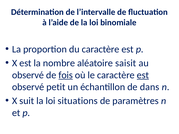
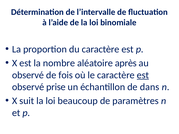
saisit: saisit -> après (126, 63)
fois underline: present -> none (66, 75)
petit: petit -> prise (56, 87)
situations: situations -> beaucoup (78, 101)
